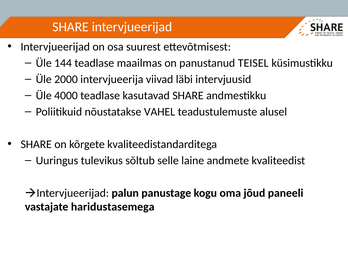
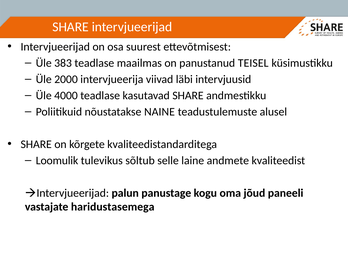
144: 144 -> 383 (63, 63)
VAHEL: VAHEL -> NAINE (159, 112)
Uuringus: Uuringus -> Loomulik (57, 160)
